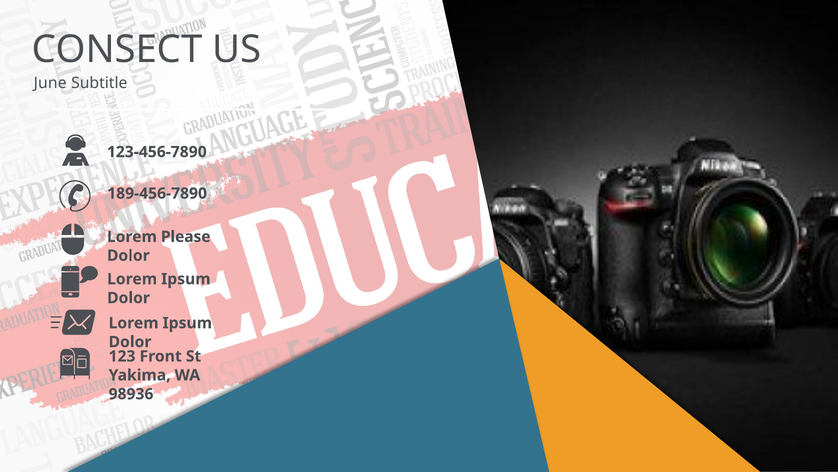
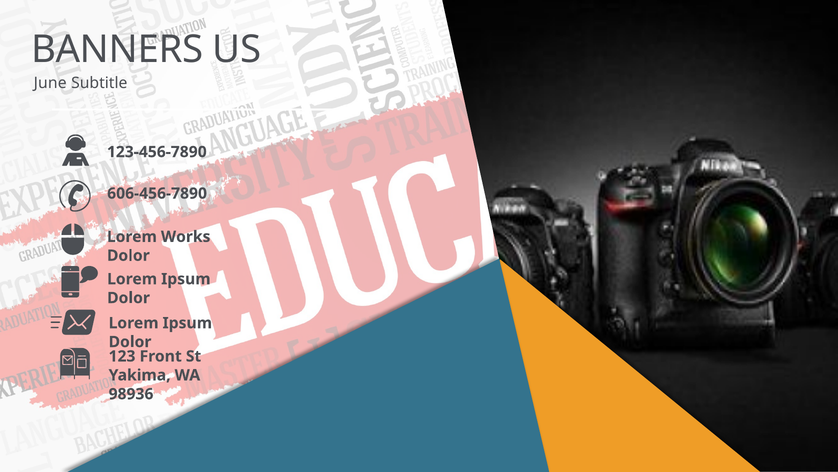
CONSECT: CONSECT -> BANNERS (117, 50)
189-456-7890: 189-456-7890 -> 606-456-7890 (157, 193)
Please: Please -> Works (186, 236)
